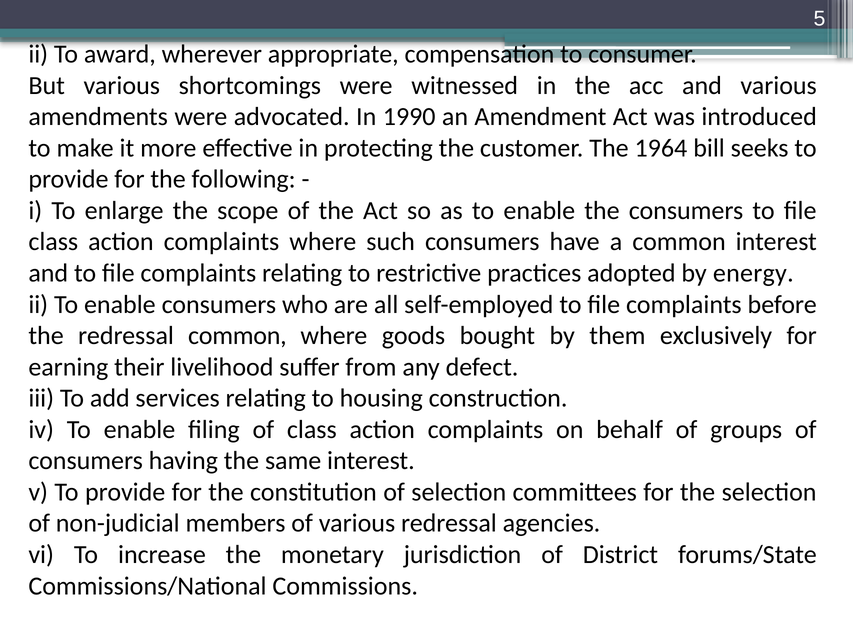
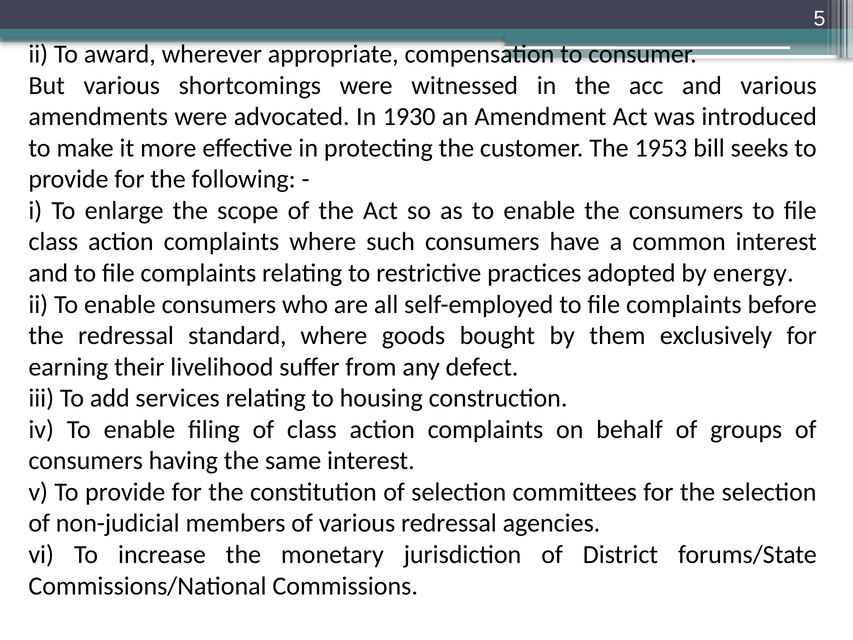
1990: 1990 -> 1930 (409, 117)
1964: 1964 -> 1953 (661, 148)
redressal common: common -> standard (237, 336)
